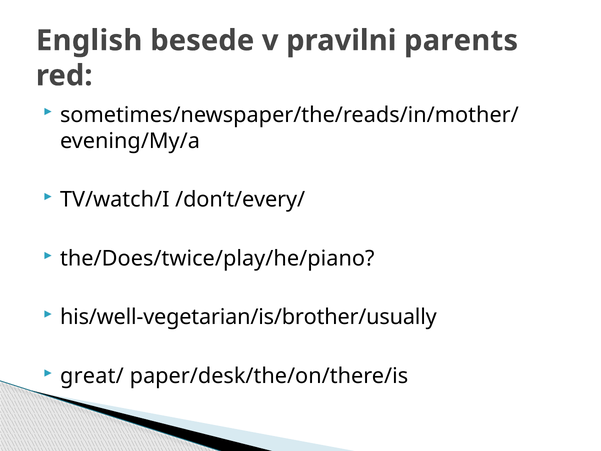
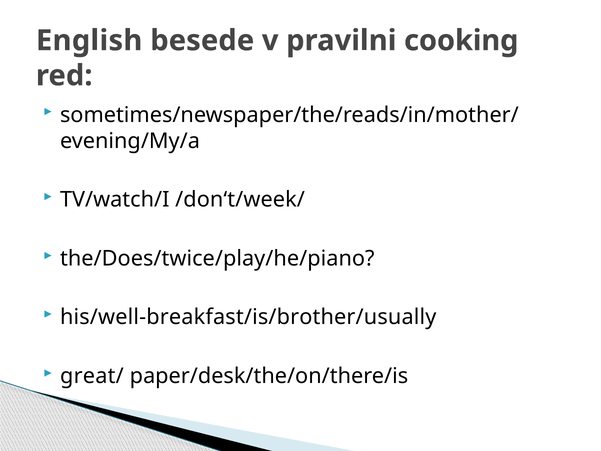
parents: parents -> cooking (461, 41)
/don‘t/every/: /don‘t/every/ -> /don‘t/week/ (240, 200)
his/well-vegetarian/is/brother/usually: his/well-vegetarian/is/brother/usually -> his/well-breakfast/is/brother/usually (248, 317)
